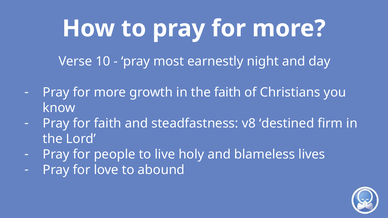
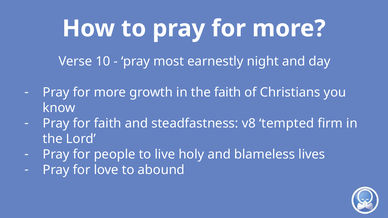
destined: destined -> tempted (287, 124)
